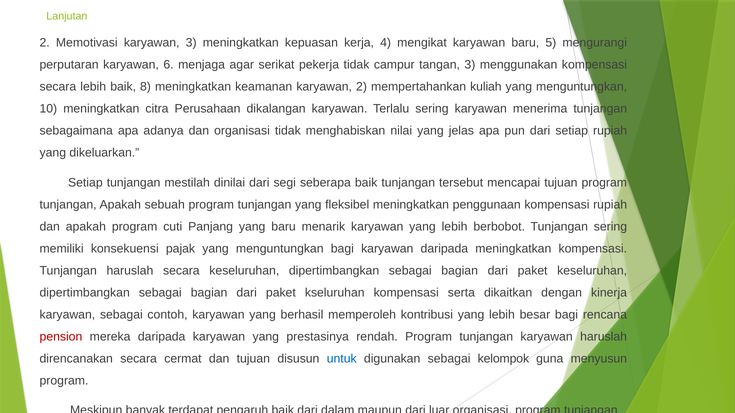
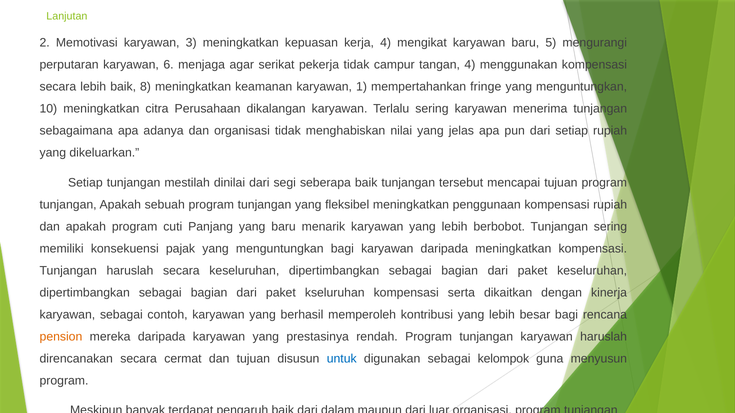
tangan 3: 3 -> 4 (470, 65)
karyawan 2: 2 -> 1 (362, 87)
kuliah: kuliah -> fringe (486, 87)
pension colour: red -> orange (61, 337)
